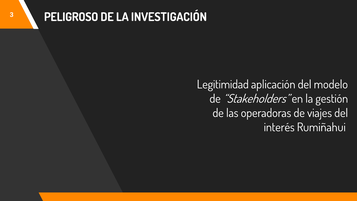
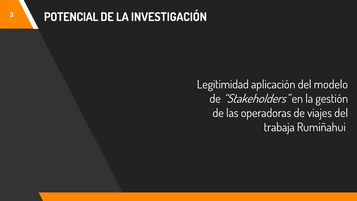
PELIGROSO: PELIGROSO -> POTENCIAL (71, 17)
interés: interés -> trabaja (279, 127)
